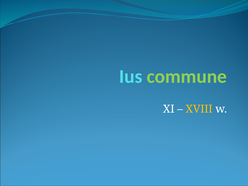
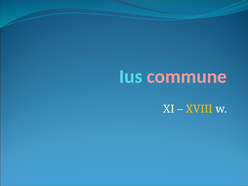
commune colour: light green -> pink (187, 77)
